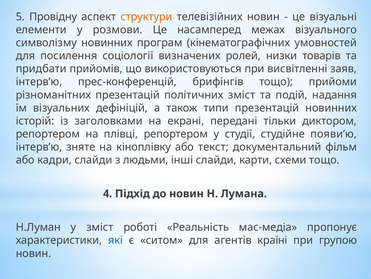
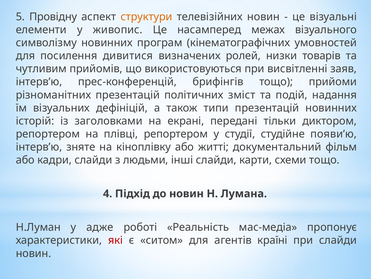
розмови: розмови -> живопис (118, 30)
соціології: соціології -> дивитися (128, 56)
придбати: придбати -> чутливим (41, 69)
текст: текст -> житті (213, 147)
у зміст: зміст -> адже (100, 227)
які colour: blue -> red (115, 240)
при групою: групою -> слайди (338, 240)
